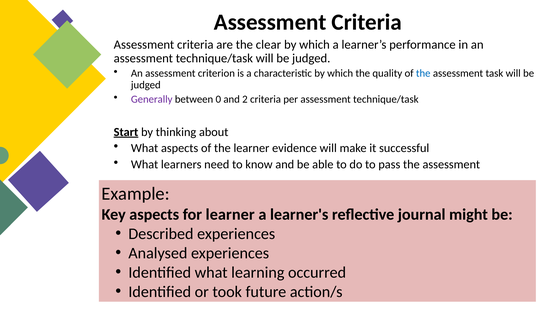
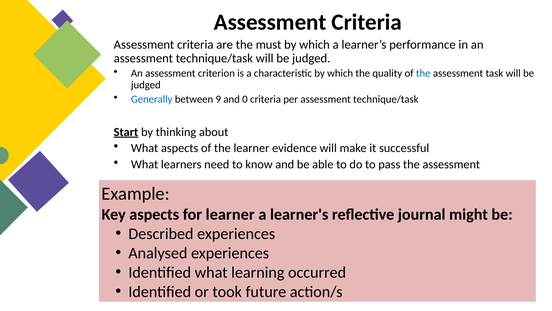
clear: clear -> must (269, 45)
Generally colour: purple -> blue (152, 99)
0: 0 -> 9 (218, 99)
2: 2 -> 0 (245, 99)
